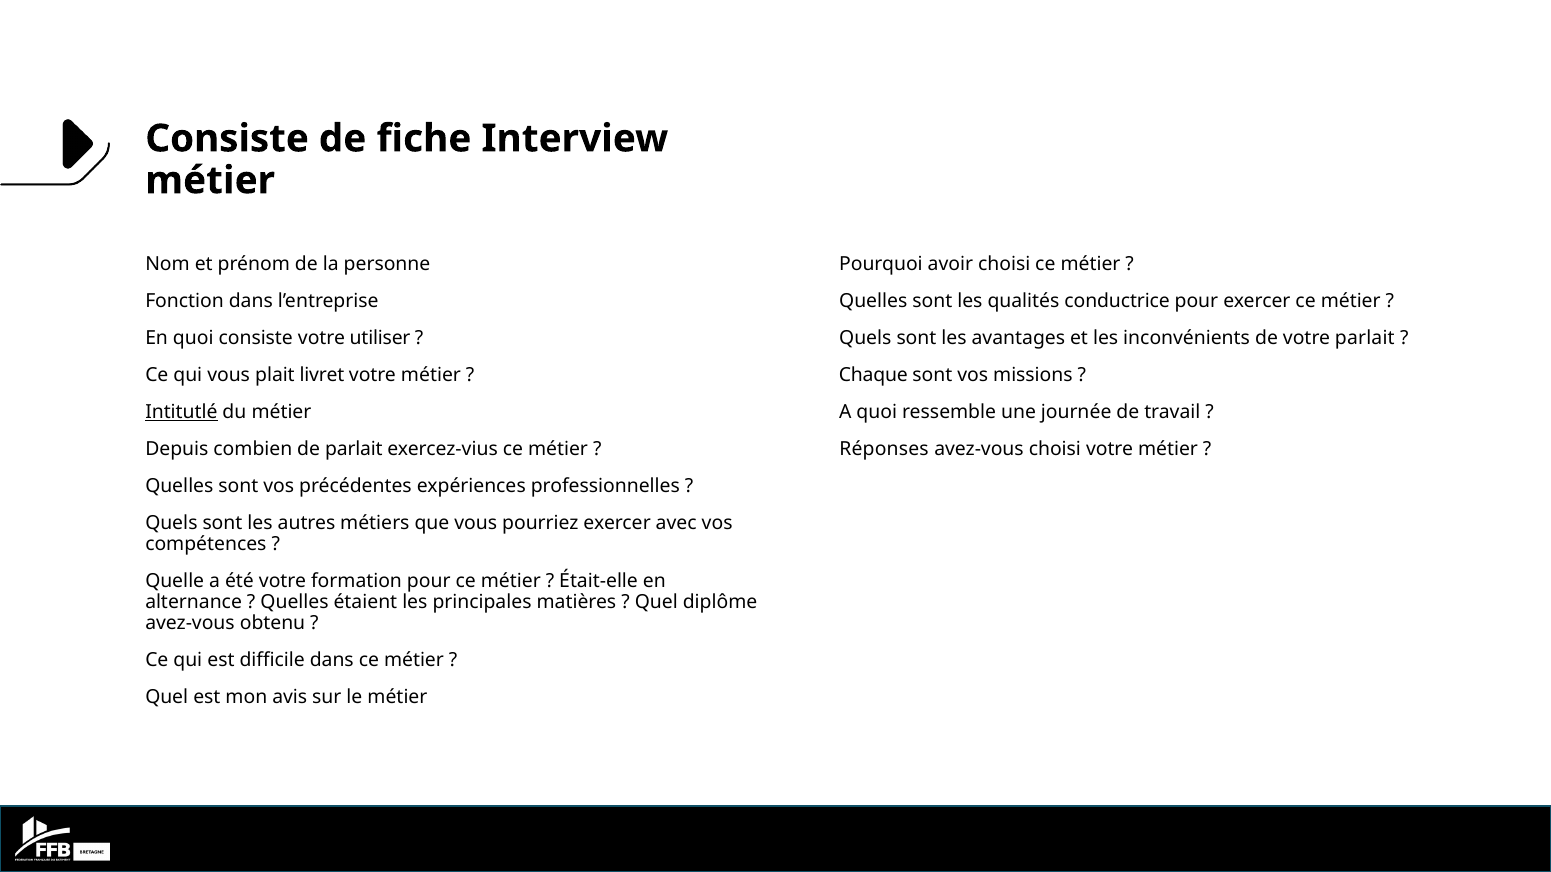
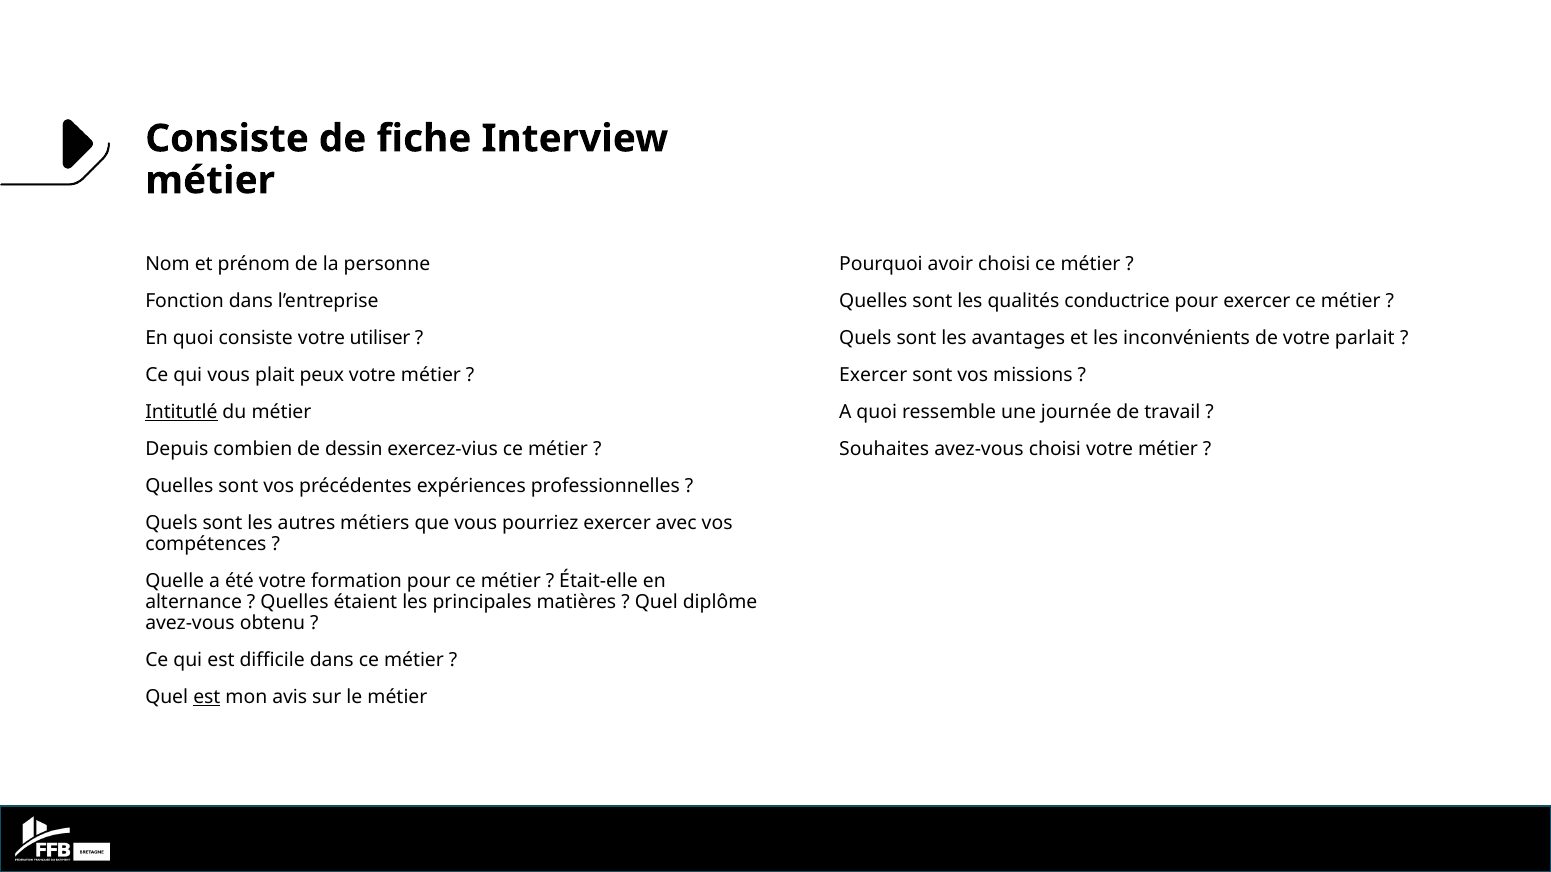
livret: livret -> peux (322, 375)
Chaque: Chaque -> Exercer (873, 375)
de parlait: parlait -> dessin (354, 449)
Réponses: Réponses -> Souhaites (884, 449)
est underline: none -> present (207, 698)
